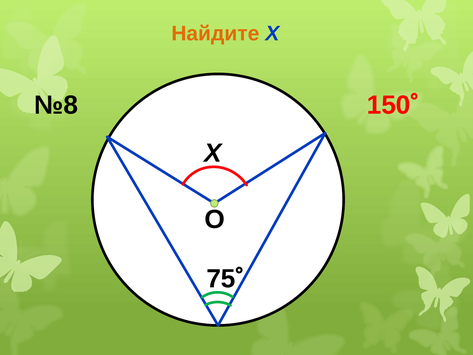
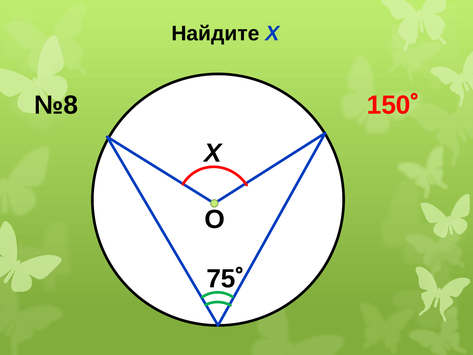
Найдите colour: orange -> black (215, 34)
